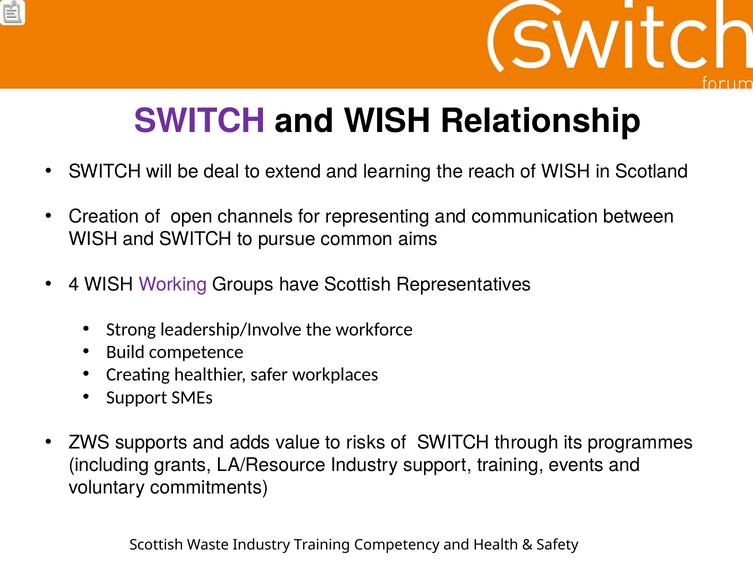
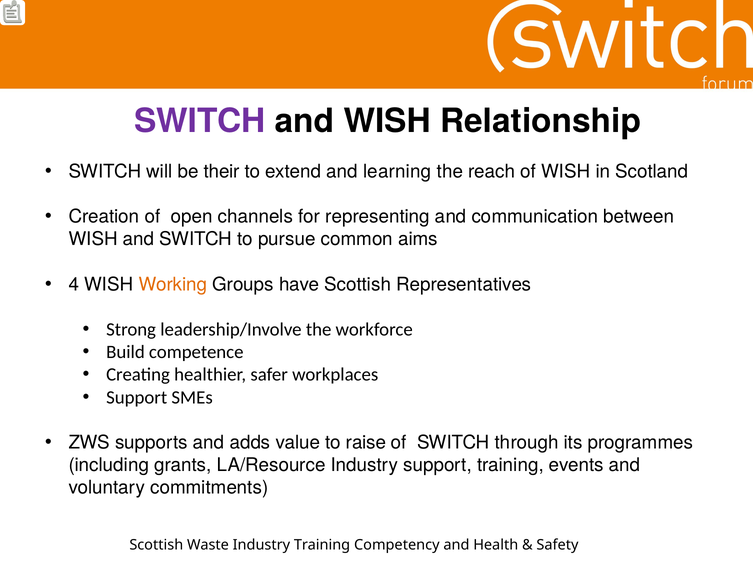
deal: deal -> their (222, 171)
Working colour: purple -> orange (173, 284)
risks: risks -> raise (366, 442)
